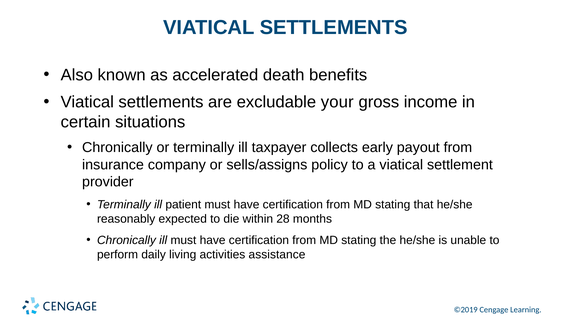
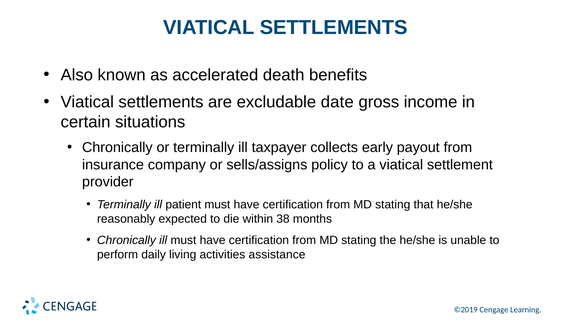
your: your -> date (337, 102)
28: 28 -> 38 (283, 219)
